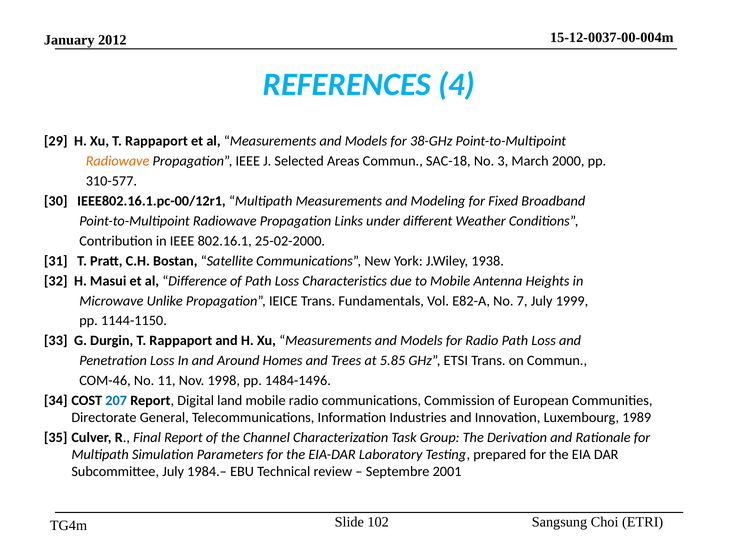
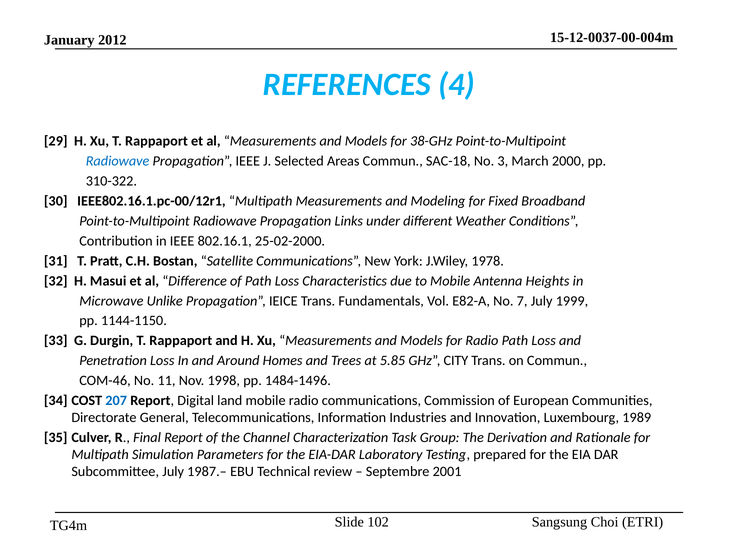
Radiowave colour: orange -> blue (118, 161)
310-577: 310-577 -> 310-322 (111, 181)
1938: 1938 -> 1978 (488, 261)
ETSI: ETSI -> CITY (456, 361)
1984.–: 1984.– -> 1987.– (207, 472)
